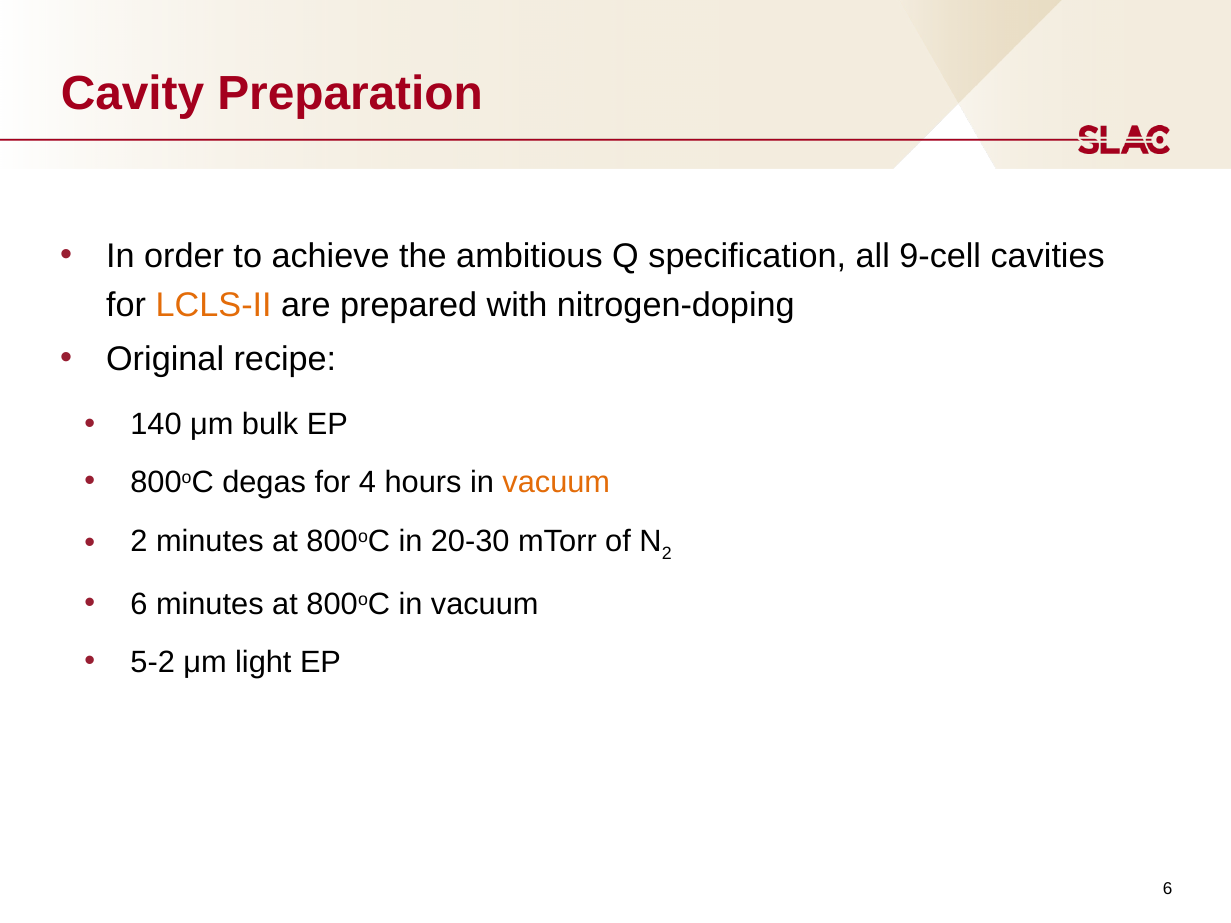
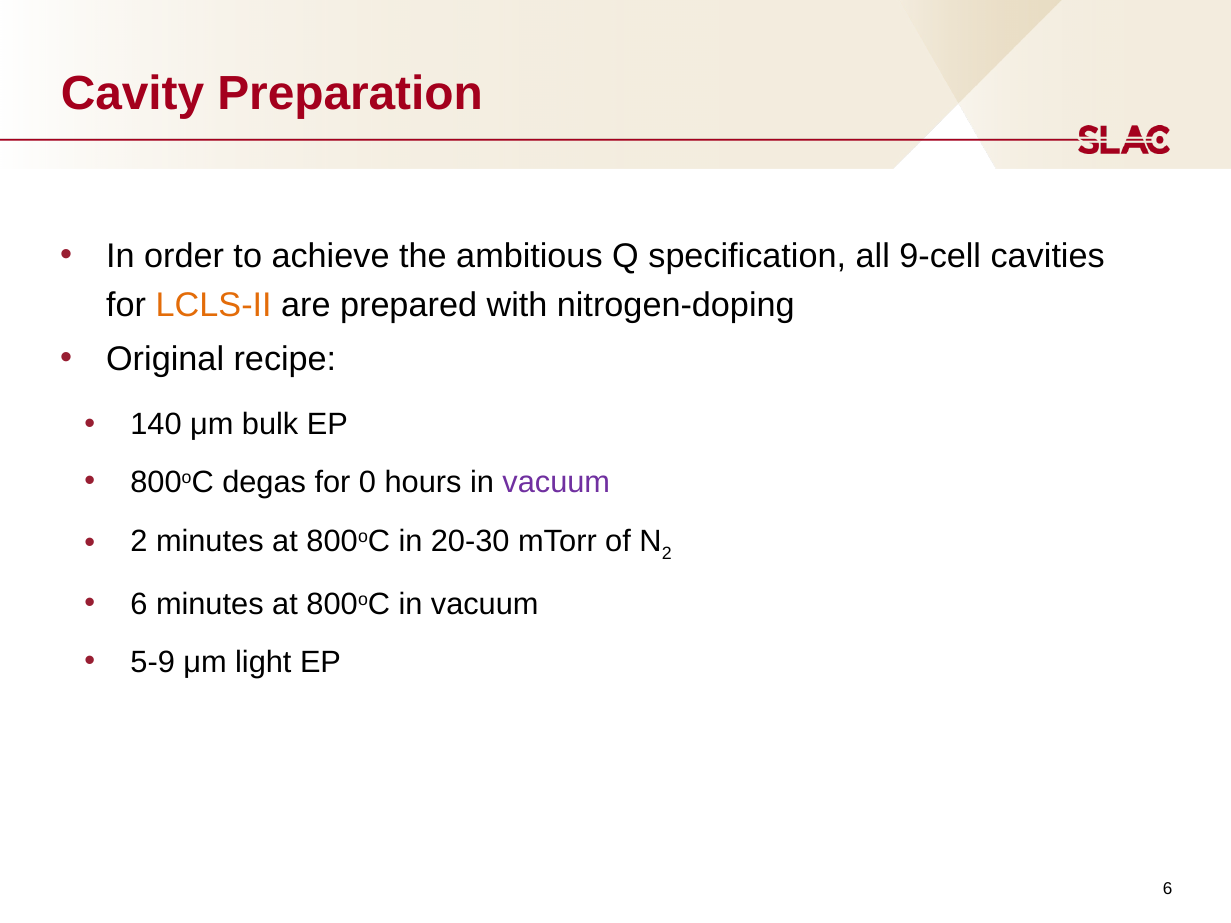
4: 4 -> 0 (368, 483)
vacuum colour: orange -> purple (556, 483)
5-2: 5-2 -> 5-9 (153, 663)
